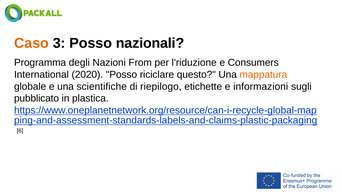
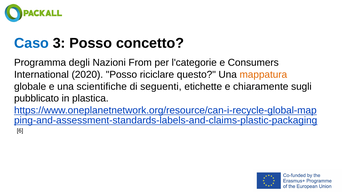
Caso colour: orange -> blue (31, 43)
nazionali: nazionali -> concetto (150, 43)
l'riduzione: l'riduzione -> l'categorie (194, 63)
riepilogo: riepilogo -> seguenti (161, 87)
informazioni: informazioni -> chiaramente (261, 87)
